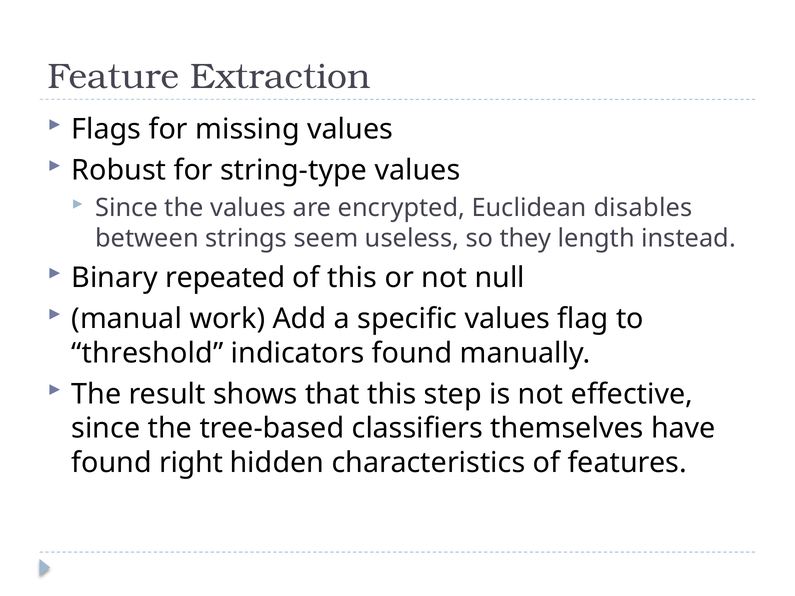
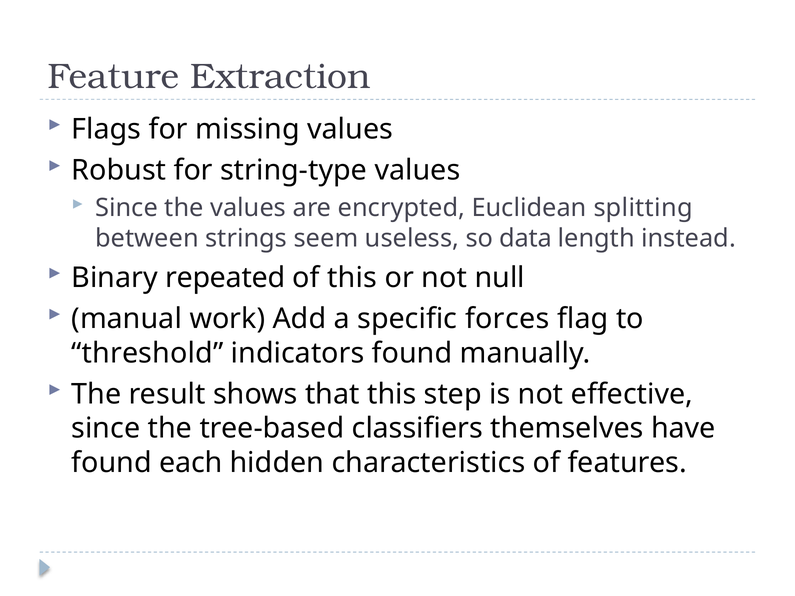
disables: disables -> splitting (643, 208)
they: they -> data (526, 238)
specific values: values -> forces (507, 319)
right: right -> each (191, 463)
